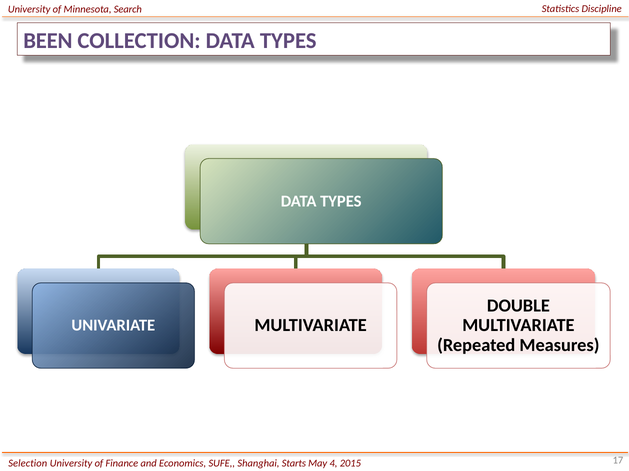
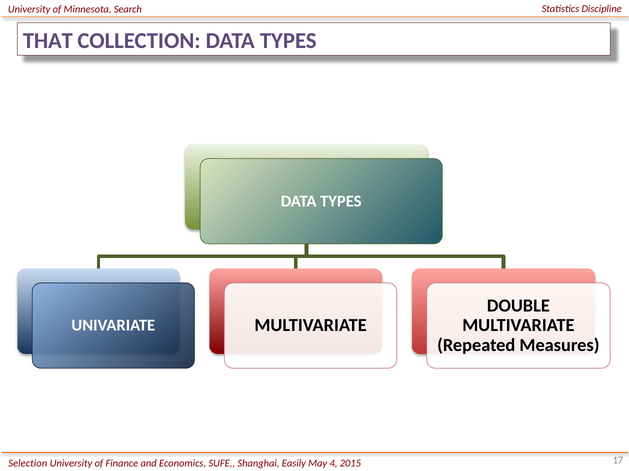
BEEN: BEEN -> THAT (48, 41)
Starts: Starts -> Easily (294, 464)
